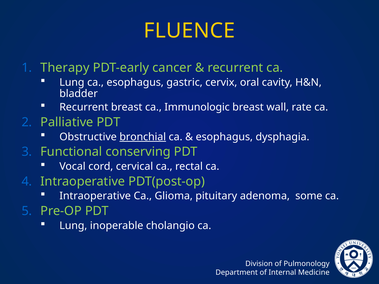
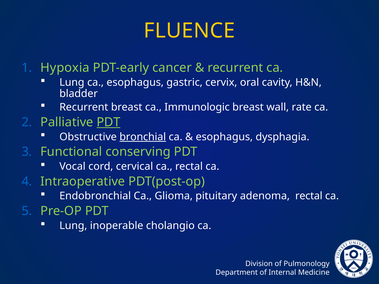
Therapy: Therapy -> Hypoxia (65, 68)
PDT underline: none -> present (108, 122)
Intraoperative: Intraoperative -> Endobronchial (95, 196)
adenoma some: some -> rectal (309, 196)
